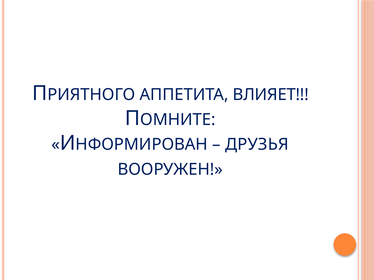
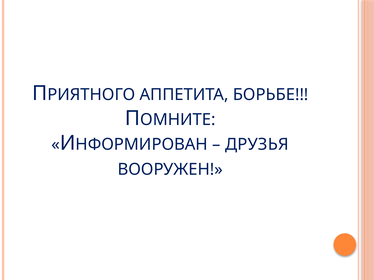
ВЛИЯЕТ: ВЛИЯЕТ -> БОРЬБЕ (271, 95)
